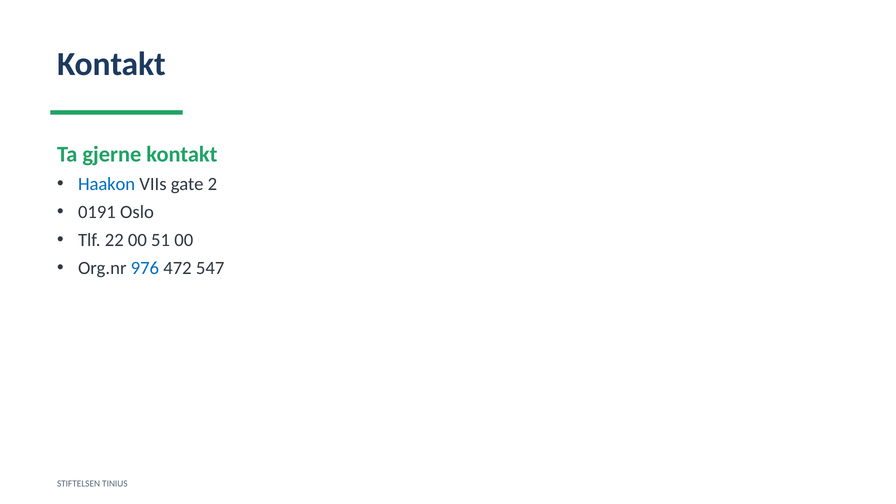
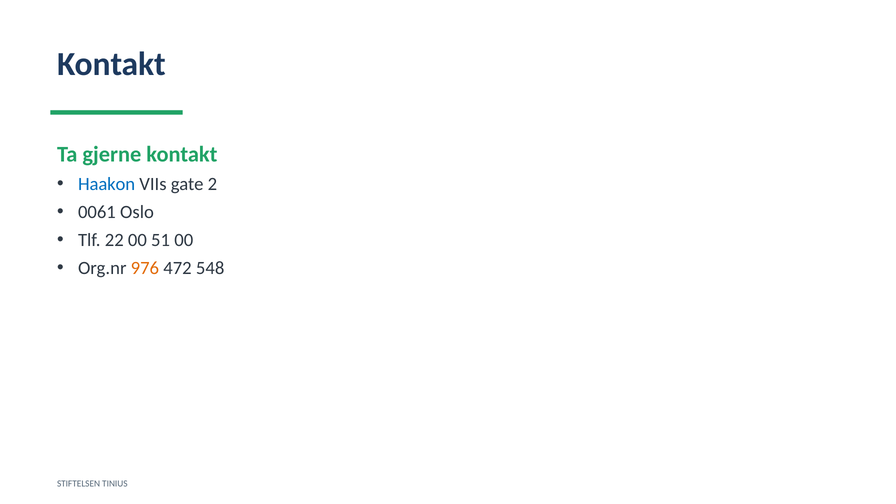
0191: 0191 -> 0061 (97, 212)
976 colour: blue -> orange (145, 268)
547: 547 -> 548 (210, 268)
